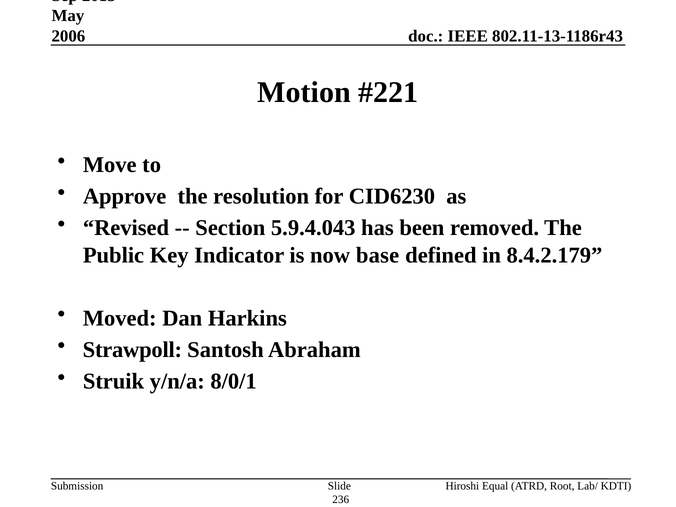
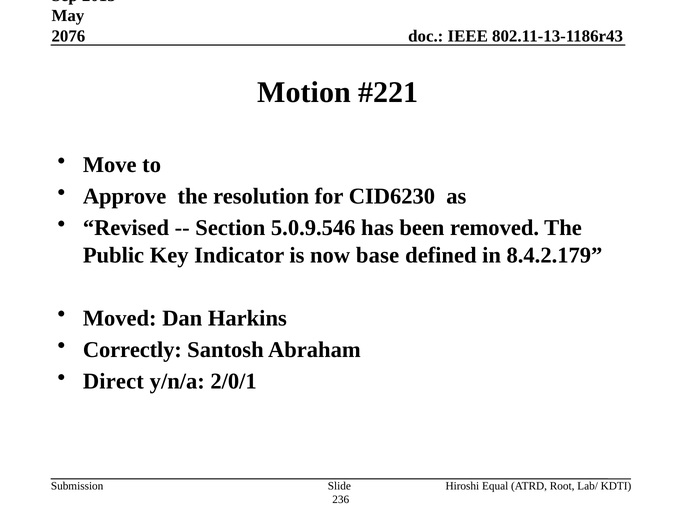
2006: 2006 -> 2076 (68, 36)
5.9.4.043: 5.9.4.043 -> 5.0.9.546 (313, 228)
Strawpoll: Strawpoll -> Correctly (132, 350)
Struik: Struik -> Direct (113, 381)
8/0/1: 8/0/1 -> 2/0/1 (234, 381)
